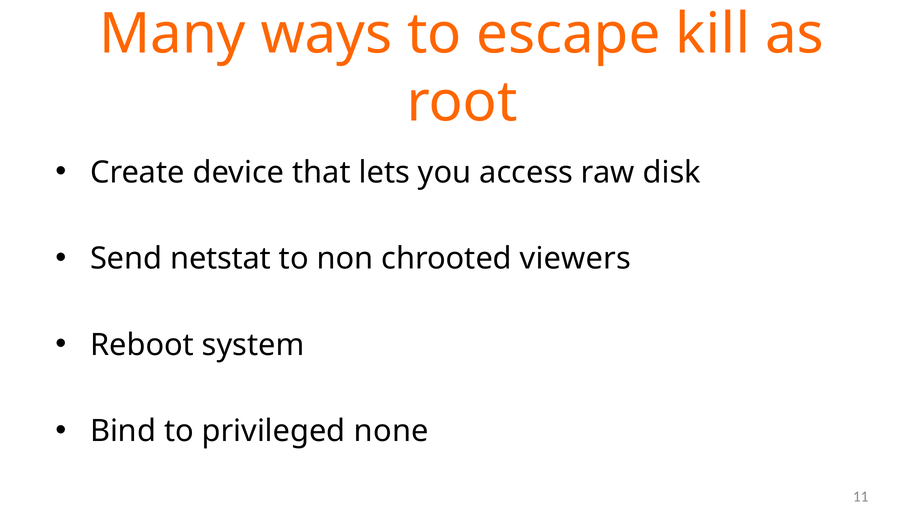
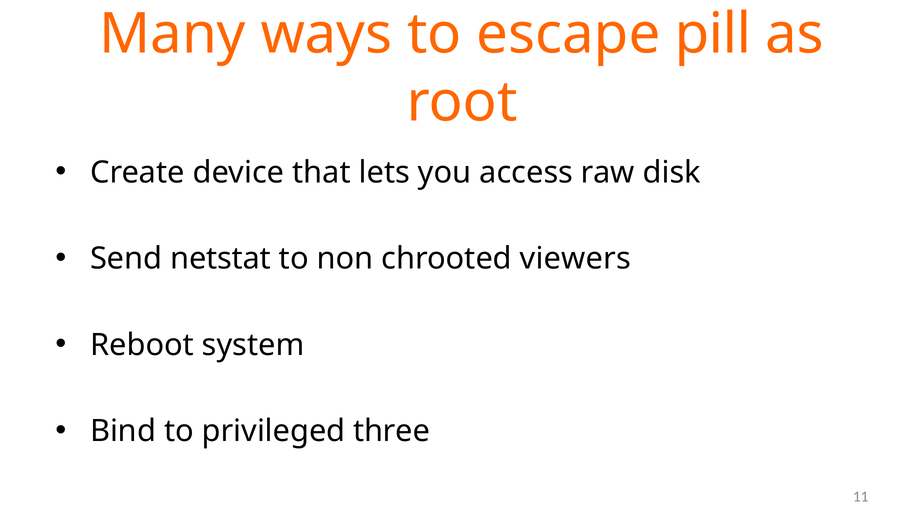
kill: kill -> pill (713, 34)
none: none -> three (392, 431)
